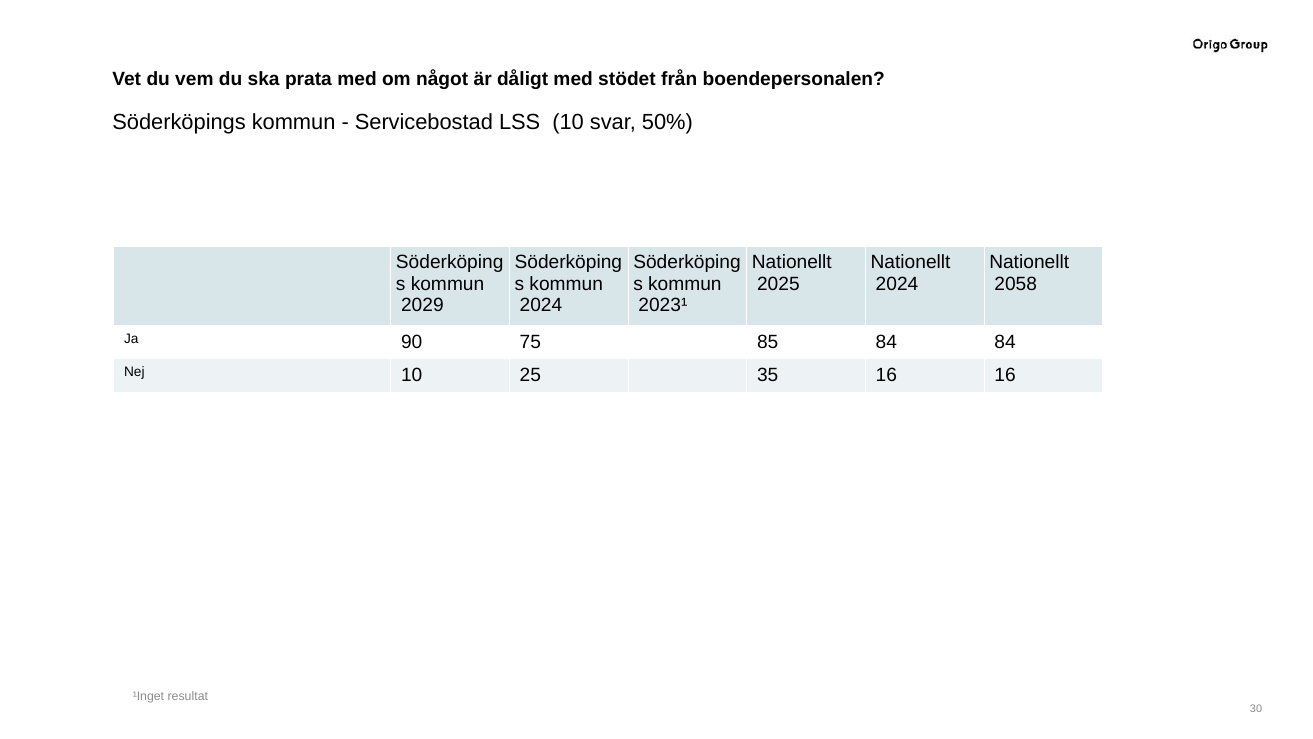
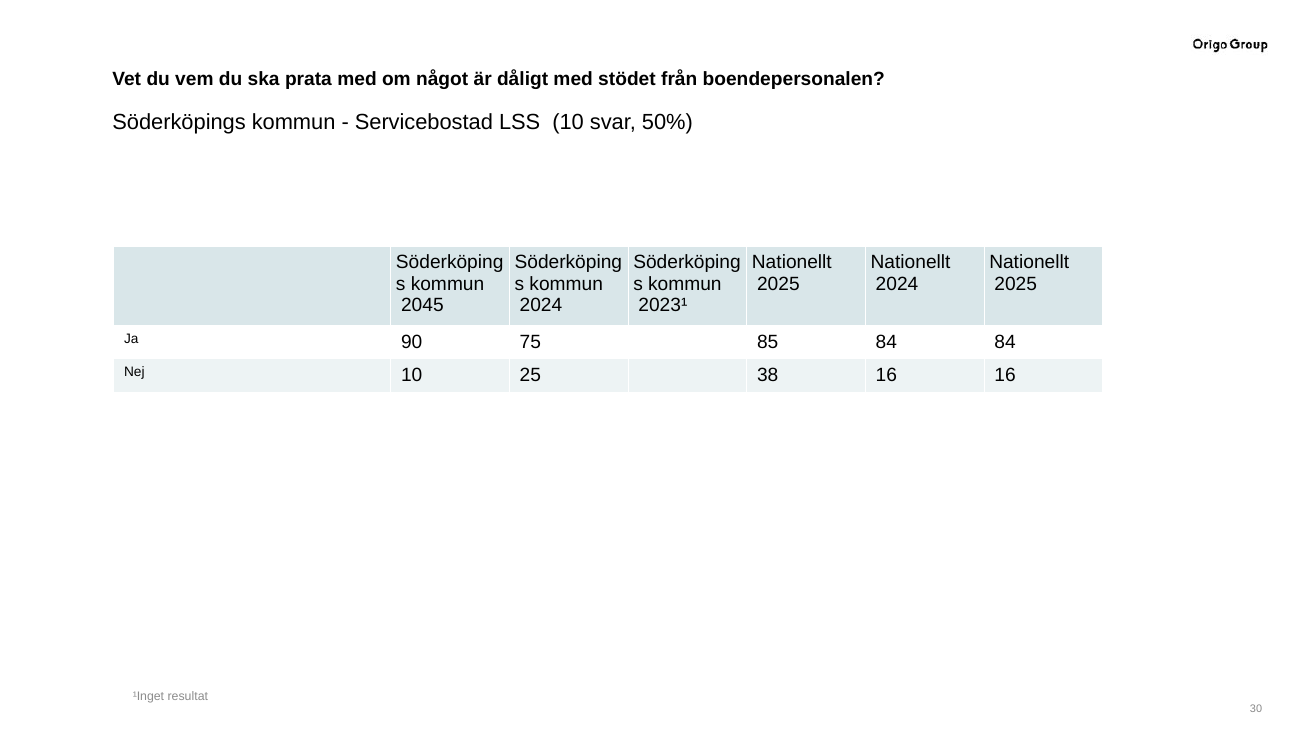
2058: 2058 -> 2025 (1016, 284)
2029: 2029 -> 2045 (422, 305)
35: 35 -> 38 (768, 375)
